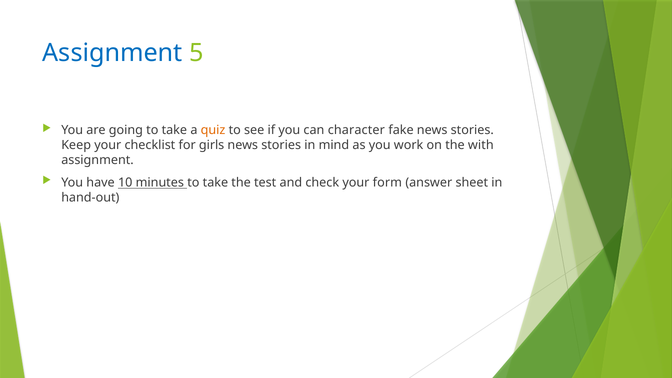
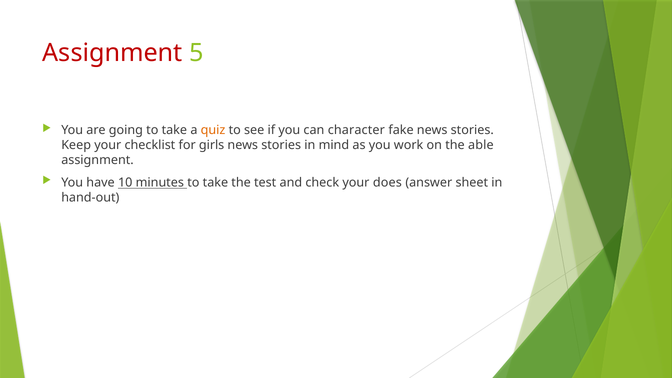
Assignment colour: blue -> red (112, 53)
with: with -> able (481, 145)
form: form -> does (387, 182)
